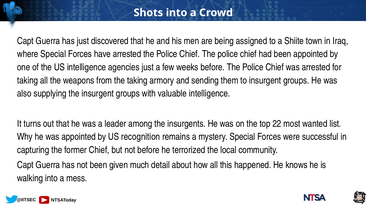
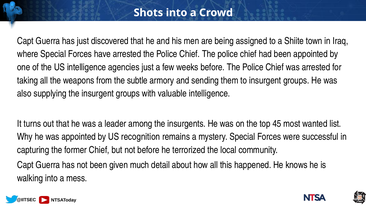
the taking: taking -> subtle (137, 80)
22: 22 -> 45 (277, 124)
